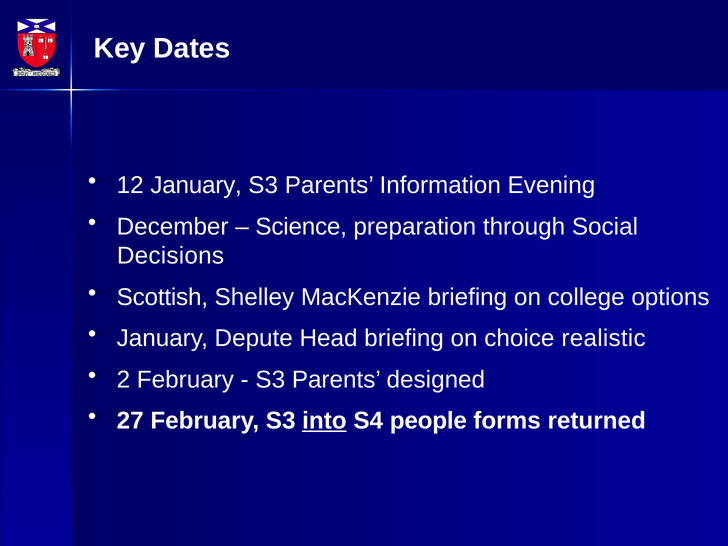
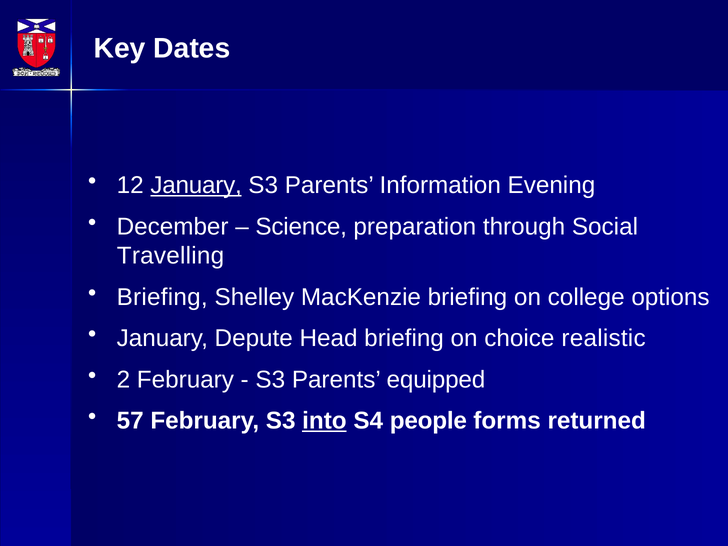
January underline: none -> present (196, 185)
Decisions: Decisions -> Travelling (171, 256)
Scottish: Scottish -> Briefing (162, 297)
designed: designed -> equipped (436, 380)
27: 27 -> 57 (130, 421)
